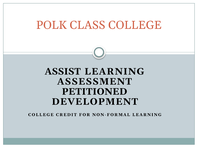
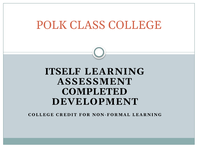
ASSIST: ASSIST -> ITSELF (63, 72)
PETITIONED: PETITIONED -> COMPLETED (94, 92)
